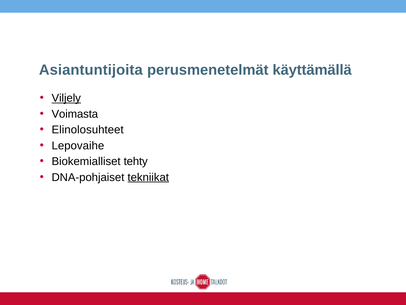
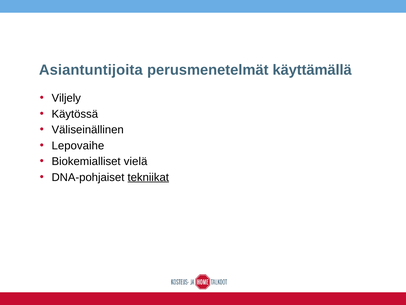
Viljely underline: present -> none (66, 98)
Voimasta: Voimasta -> Käytössä (75, 114)
Elinolosuhteet: Elinolosuhteet -> Väliseinällinen (88, 130)
tehty: tehty -> vielä (136, 161)
